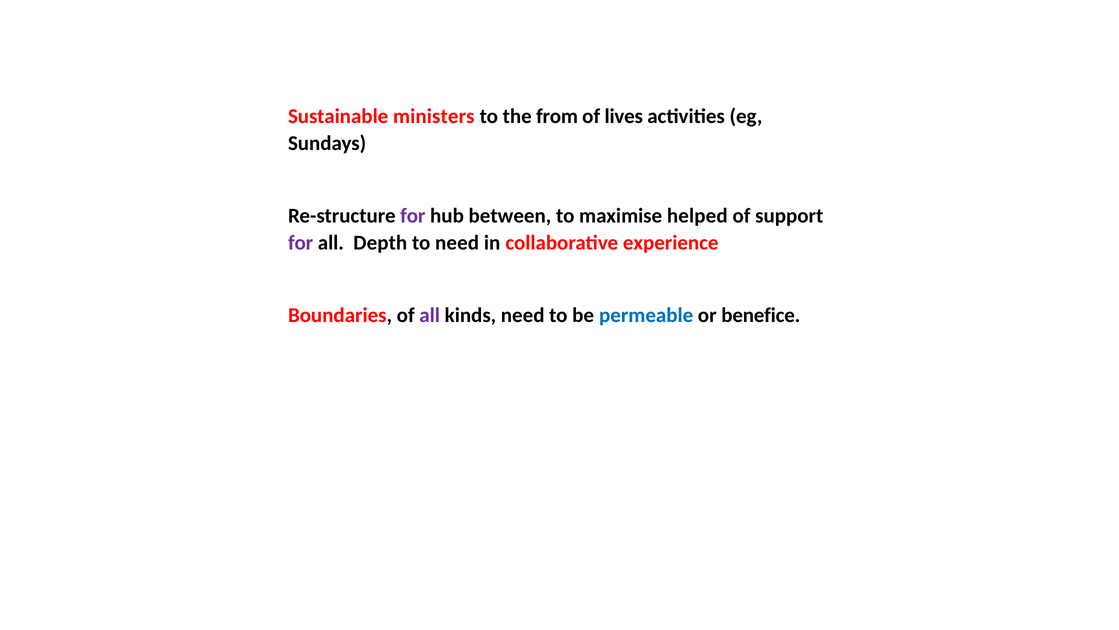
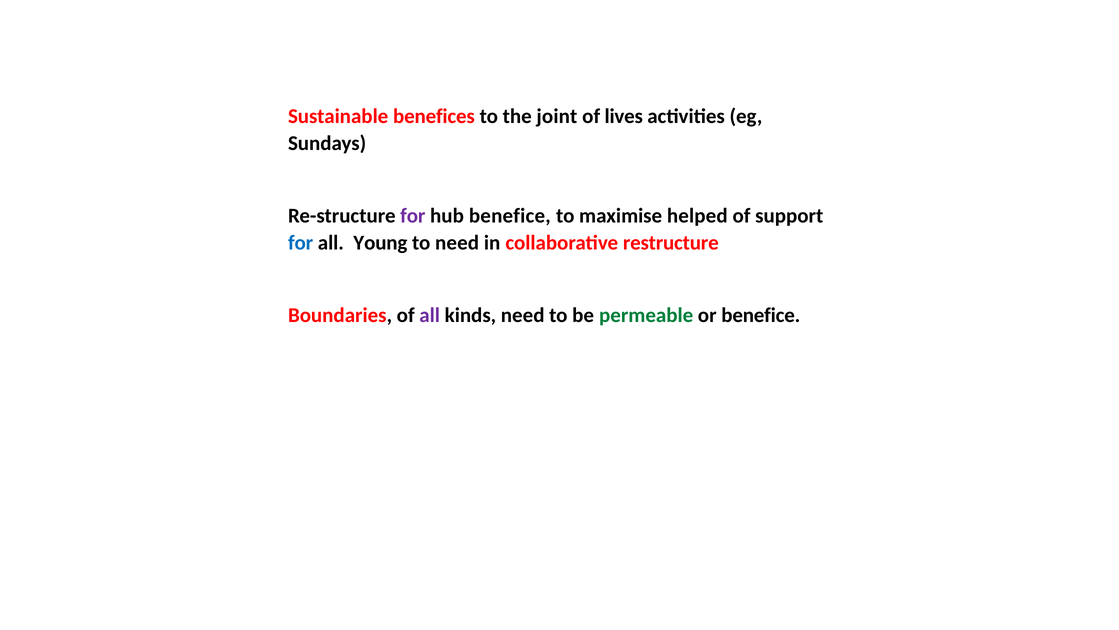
ministers: ministers -> benefices (434, 116)
from: from -> joint (557, 116)
hub between: between -> benefice (510, 216)
for colour: purple -> blue (301, 243)
Depth: Depth -> Young (380, 243)
experience: experience -> restructure (671, 243)
permeable colour: blue -> green (646, 315)
